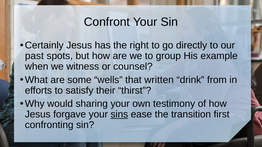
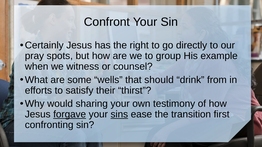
past: past -> pray (34, 56)
written: written -> should (159, 80)
forgave underline: none -> present (70, 115)
